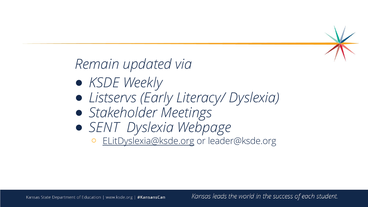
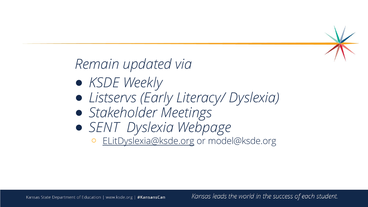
leader@ksde.org: leader@ksde.org -> model@ksde.org (242, 141)
